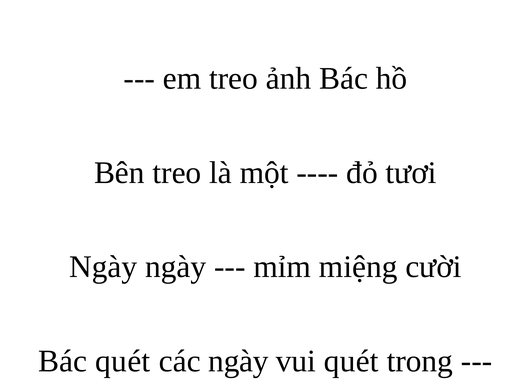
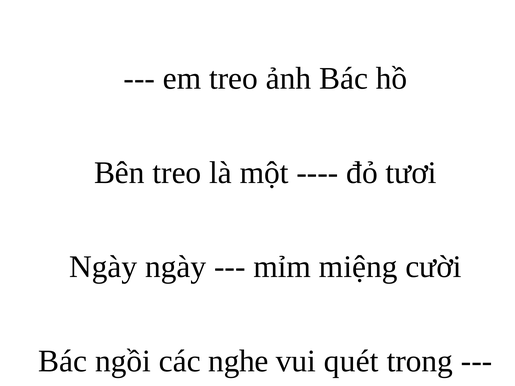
Bác quét: quét -> ngồi (123, 362)
các ngày: ngày -> nghe (238, 362)
